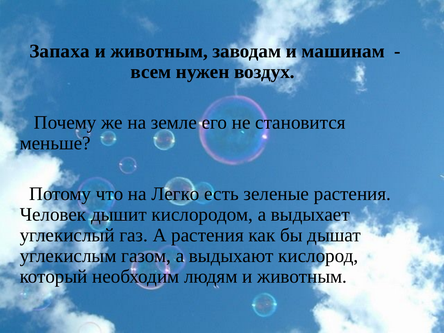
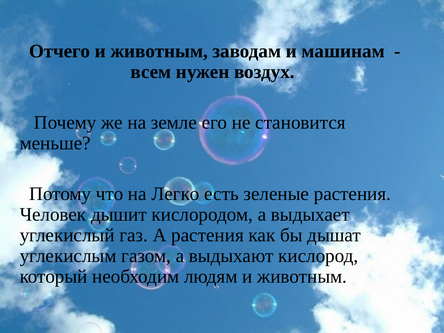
Запаха: Запаха -> Отчего (60, 51)
